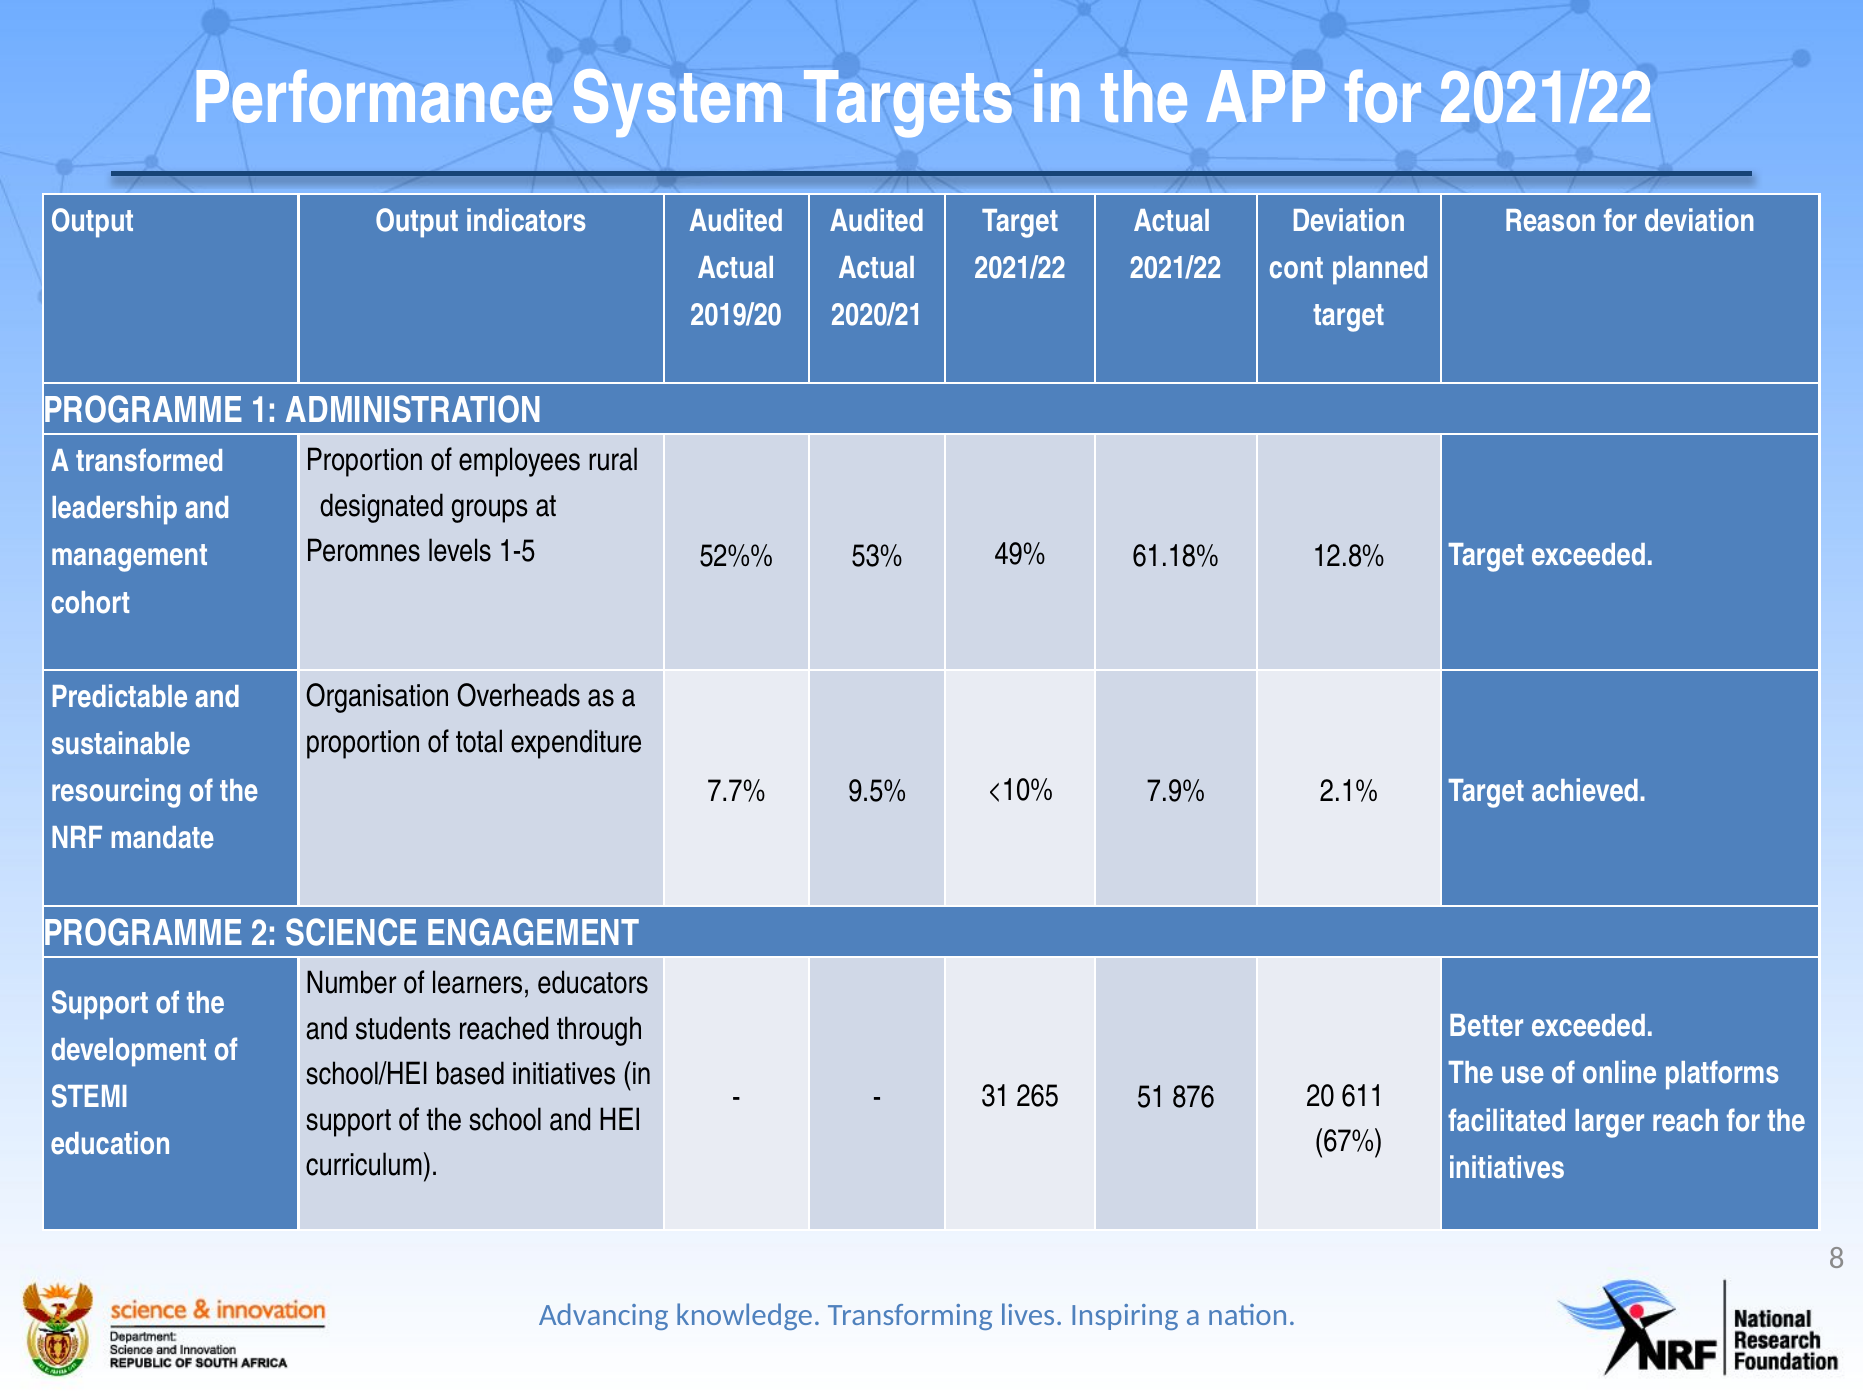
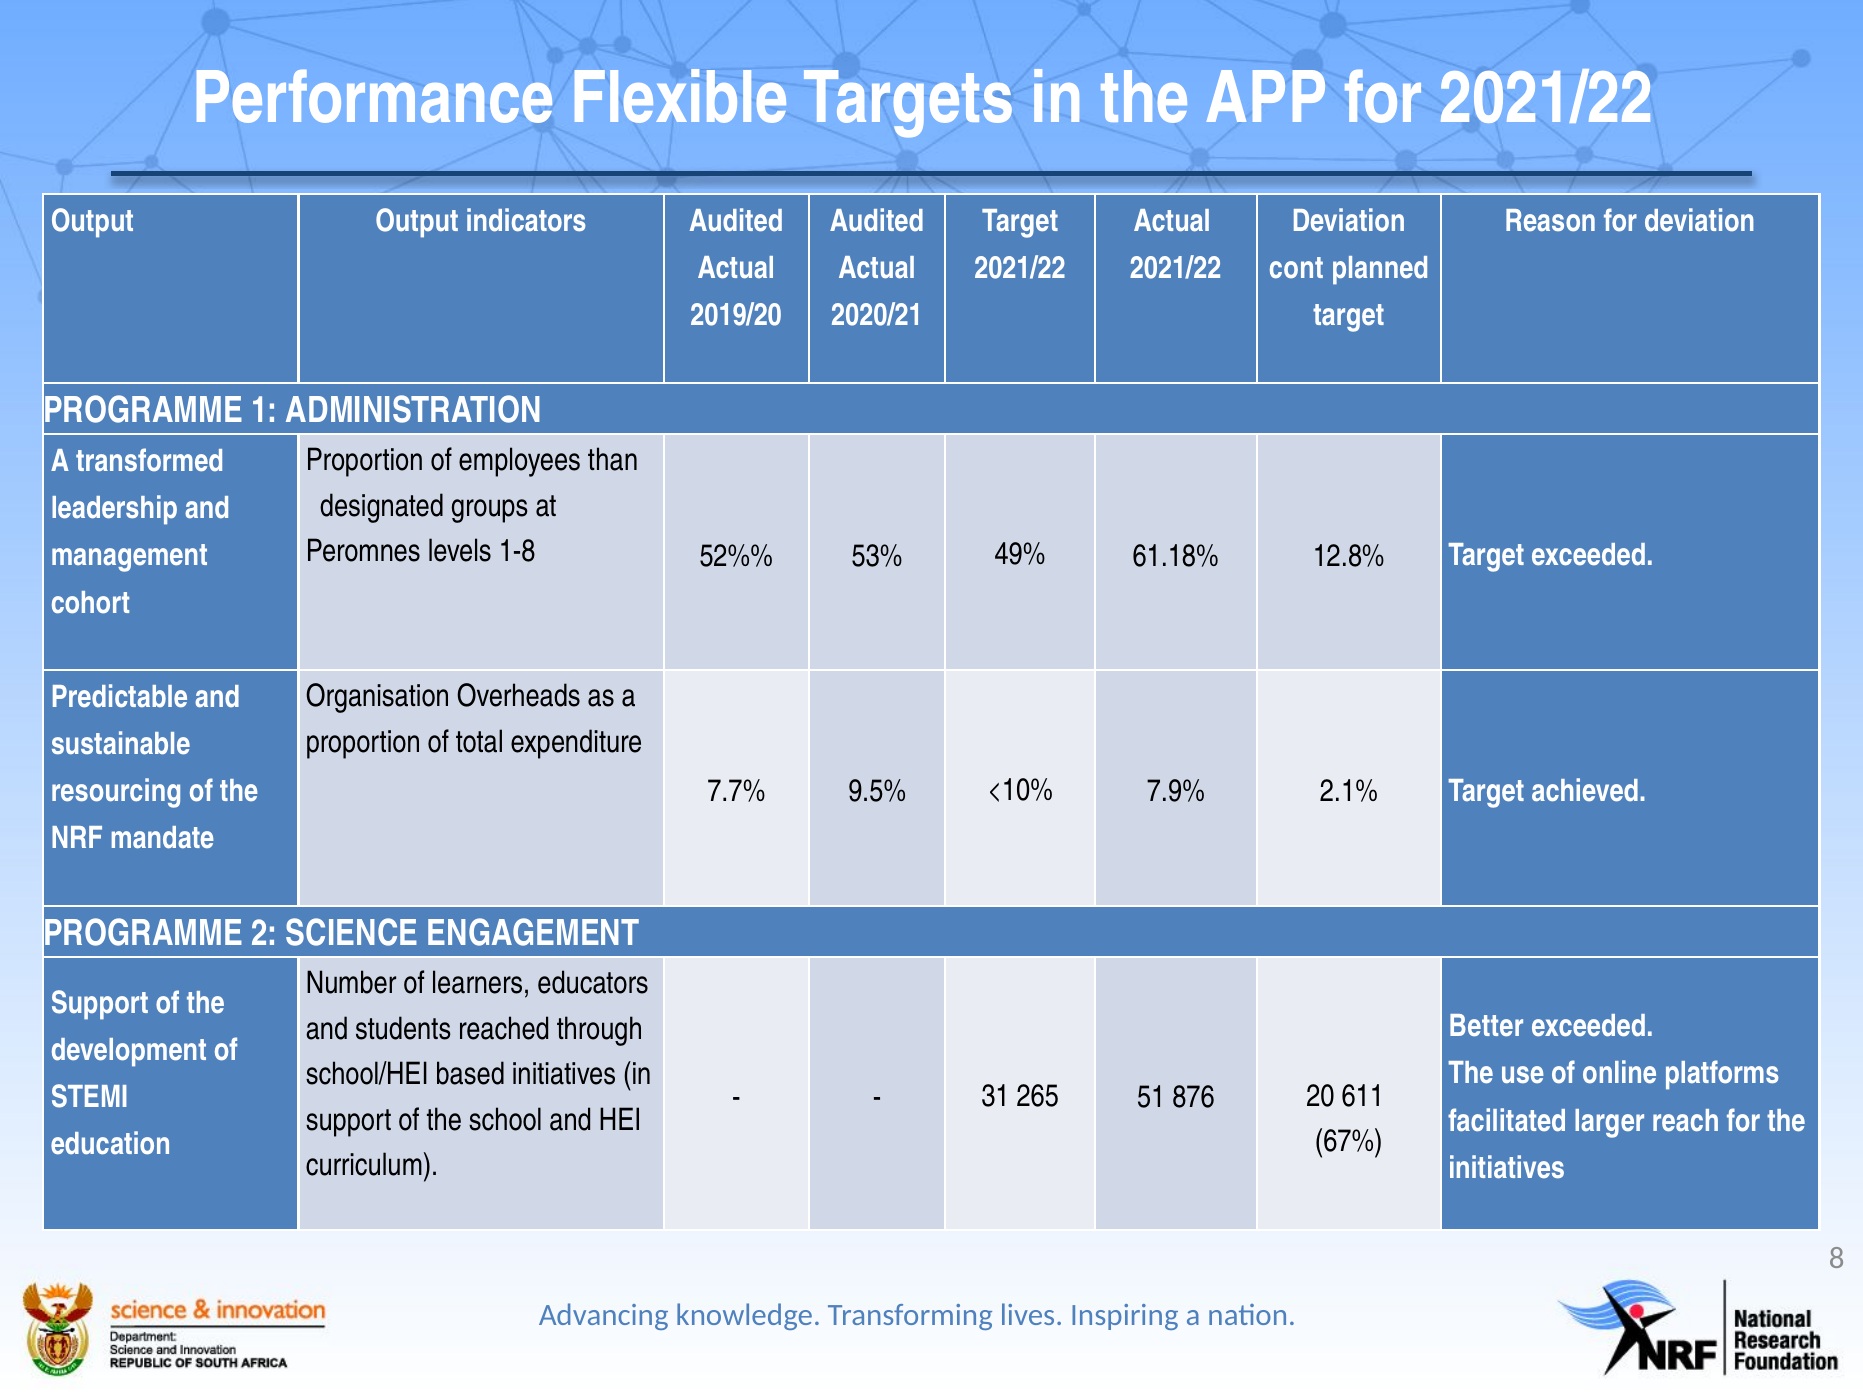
System: System -> Flexible (680, 99)
rural: rural -> than (613, 461)
1-5: 1-5 -> 1-8 (517, 552)
